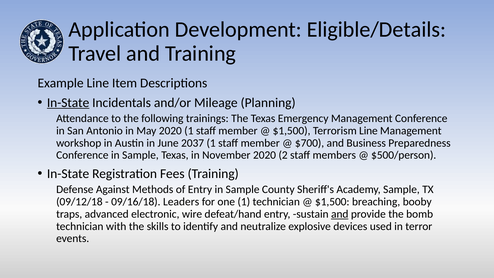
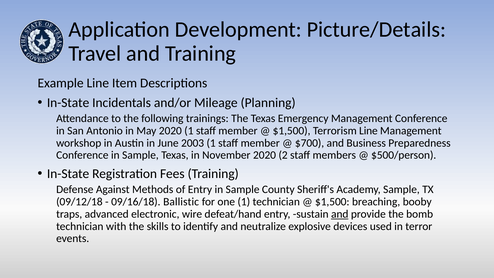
Eligible/Details: Eligible/Details -> Picture/Details (376, 30)
In-State underline: present -> none (68, 103)
2037: 2037 -> 2003 (193, 143)
Leaders: Leaders -> Ballistic (181, 202)
